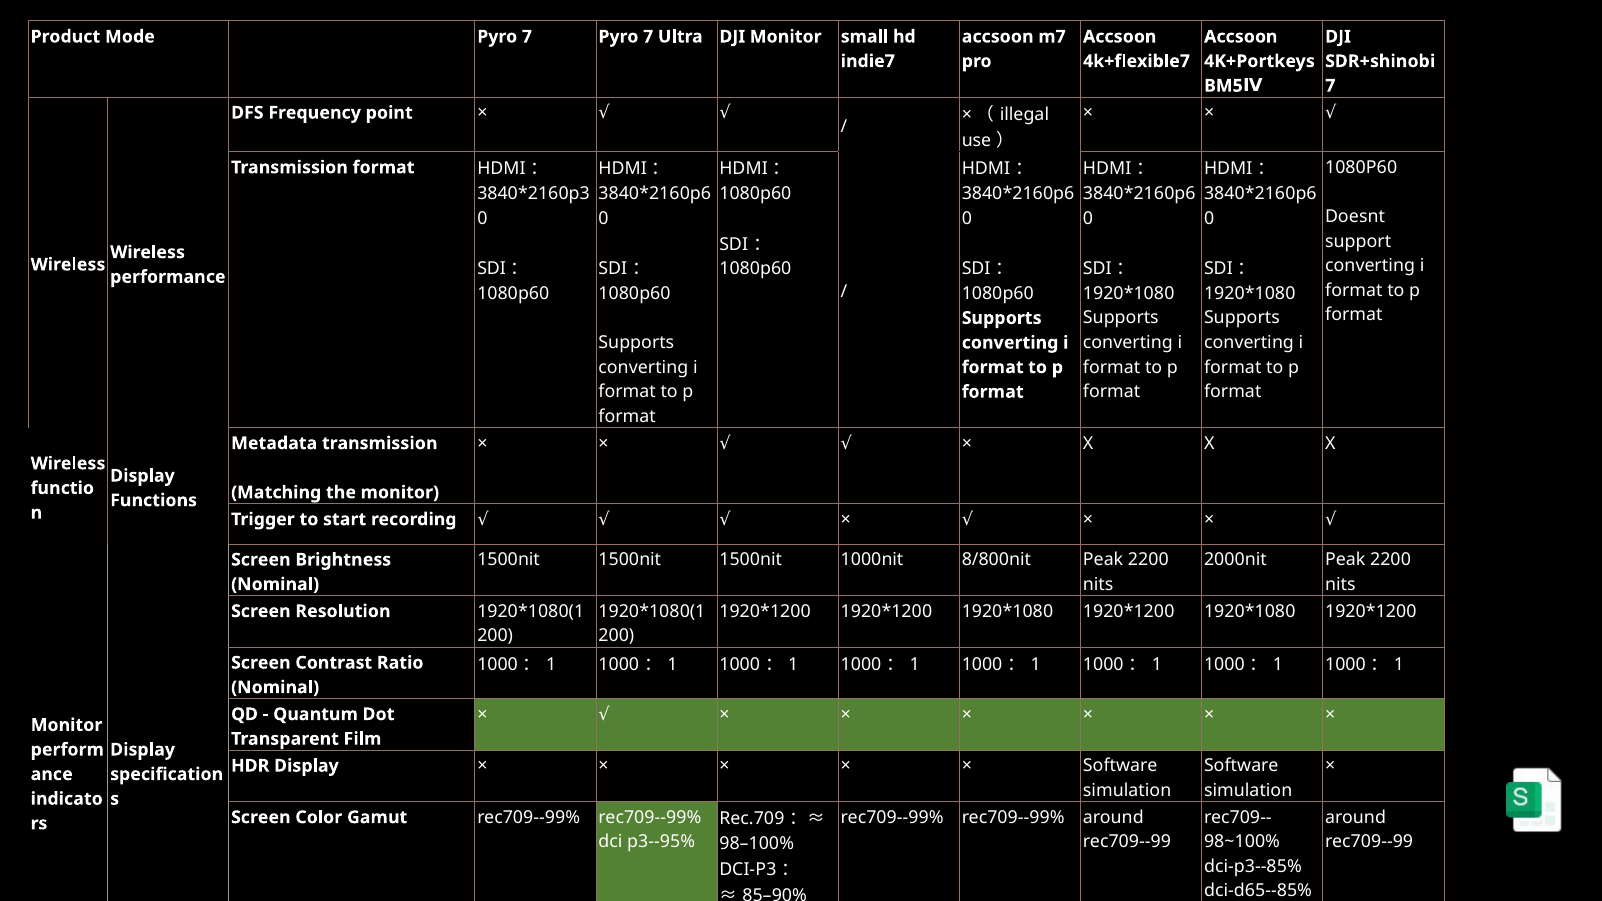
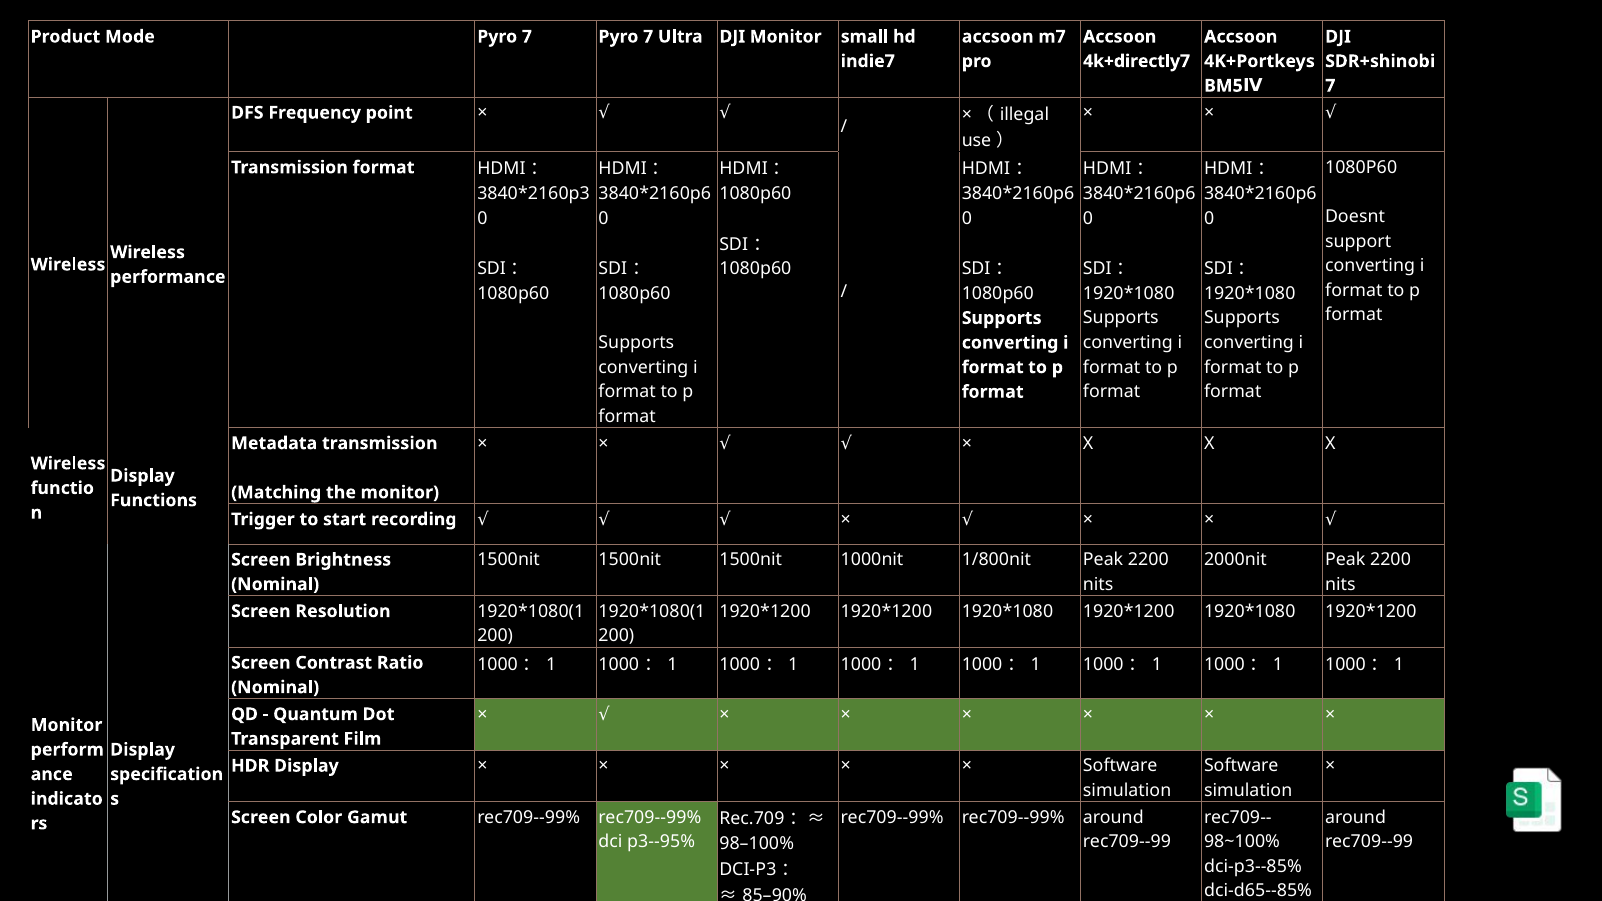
4k+flexible7: 4k+flexible7 -> 4k+directly7 (1137, 61)
8/800nit: 8/800nit -> 1/800nit (996, 560)
